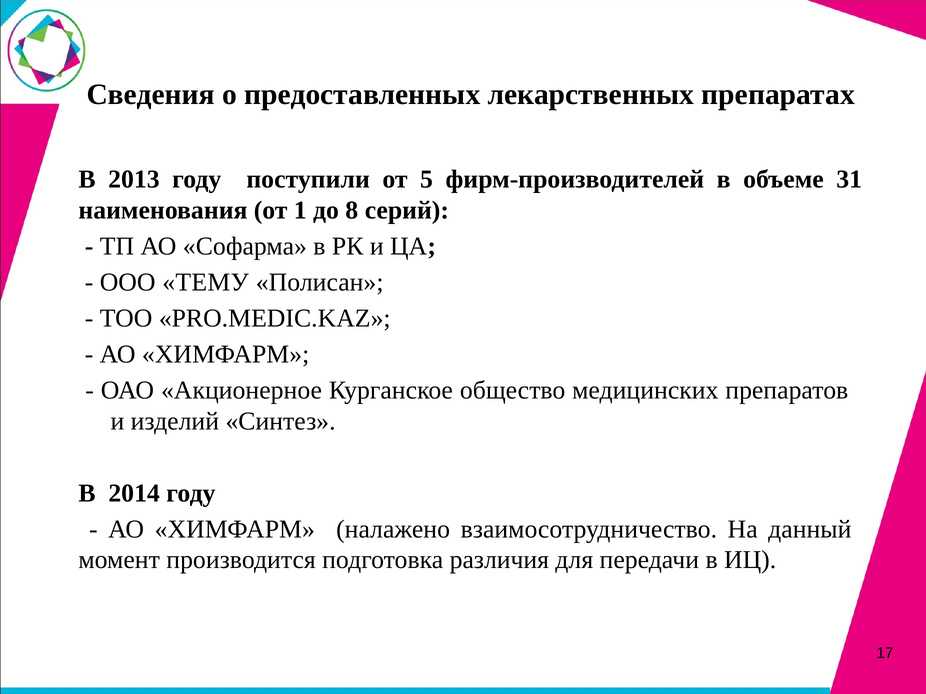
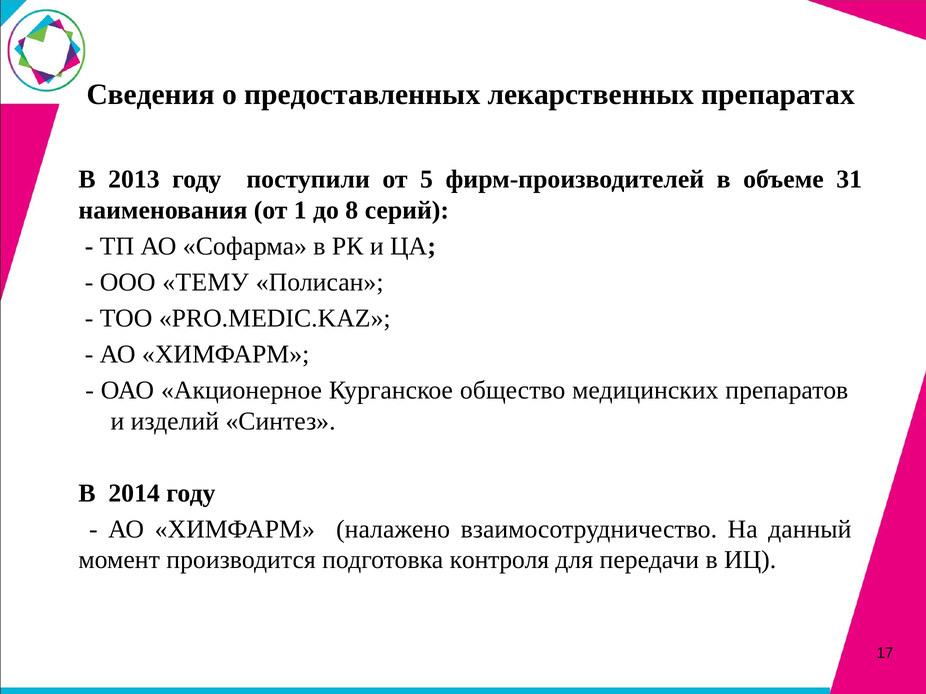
различия: различия -> контроля (499, 560)
